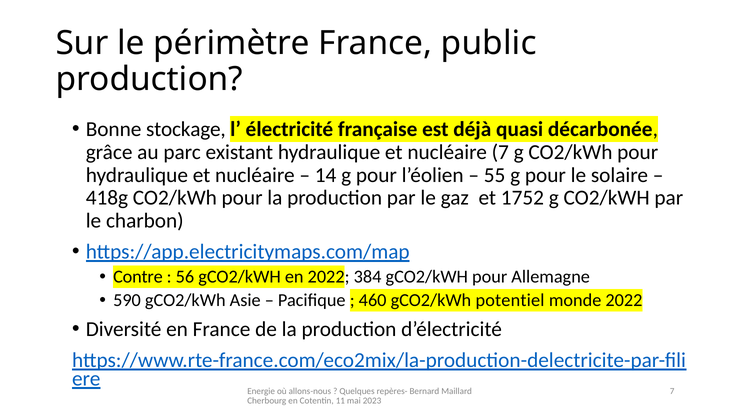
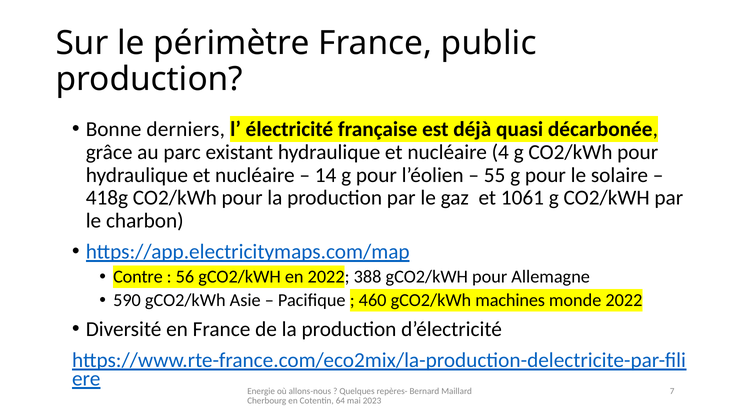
stockage: stockage -> derniers (186, 129)
nucléaire 7: 7 -> 4 (500, 152)
1752: 1752 -> 1061 (522, 198)
384: 384 -> 388 (368, 277)
potentiel: potentiel -> machines (510, 301)
11: 11 -> 64 (340, 401)
